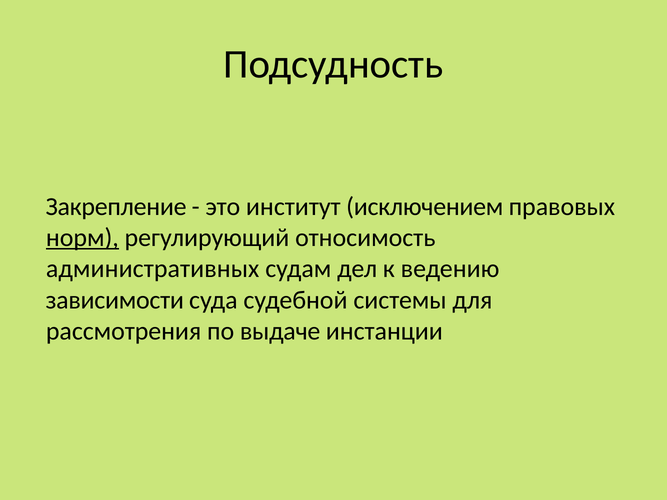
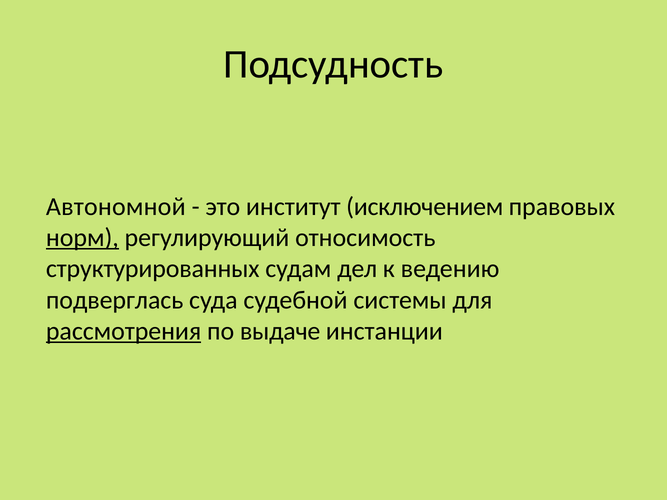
Закрепление: Закрепление -> Автономной (116, 207)
административных: административных -> структурированных (153, 269)
зависимости: зависимости -> подверглась (115, 300)
рассмотрения underline: none -> present (124, 331)
